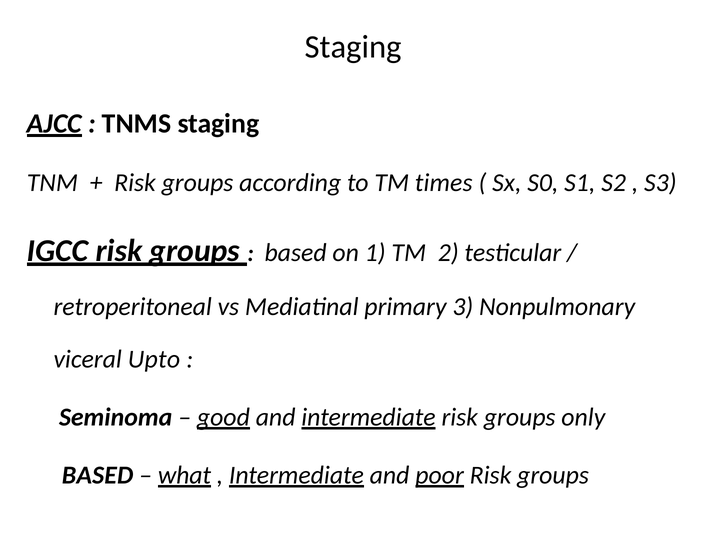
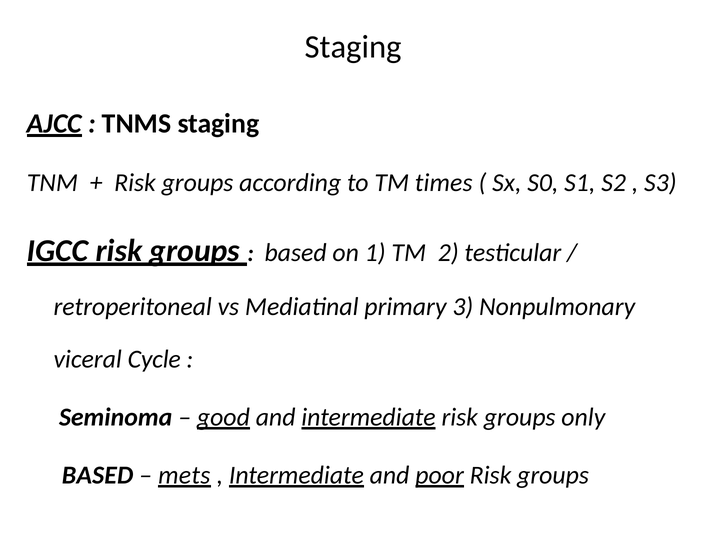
Upto: Upto -> Cycle (154, 359)
what: what -> mets (184, 475)
